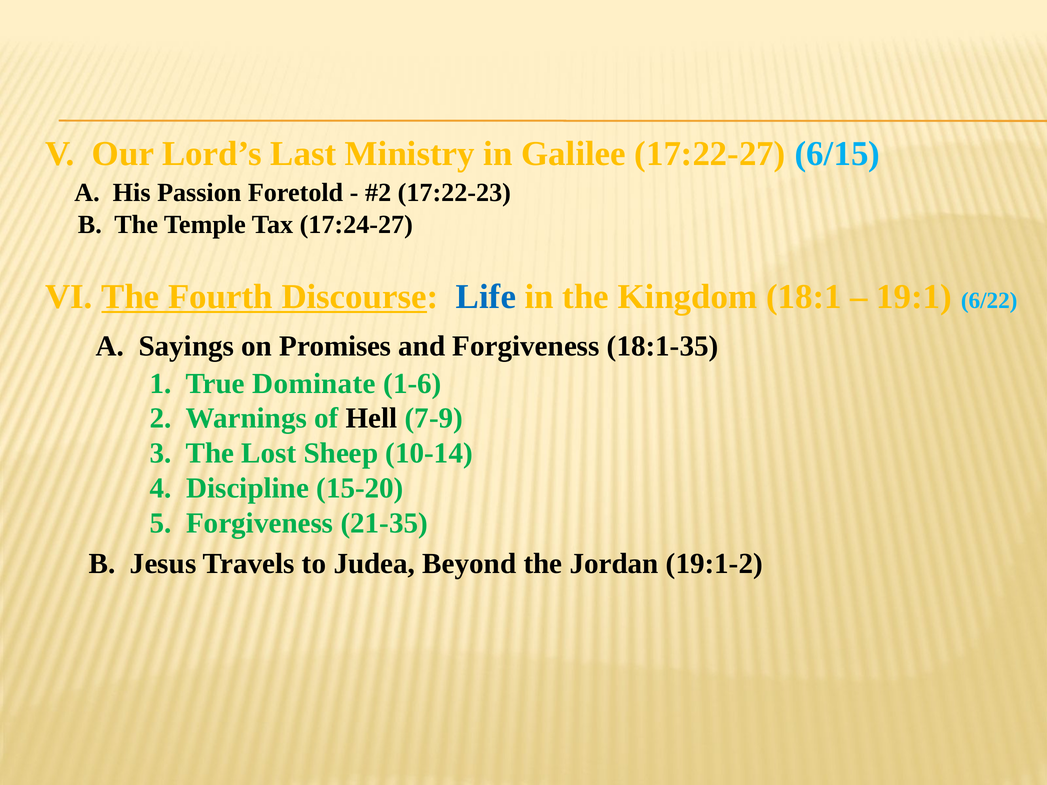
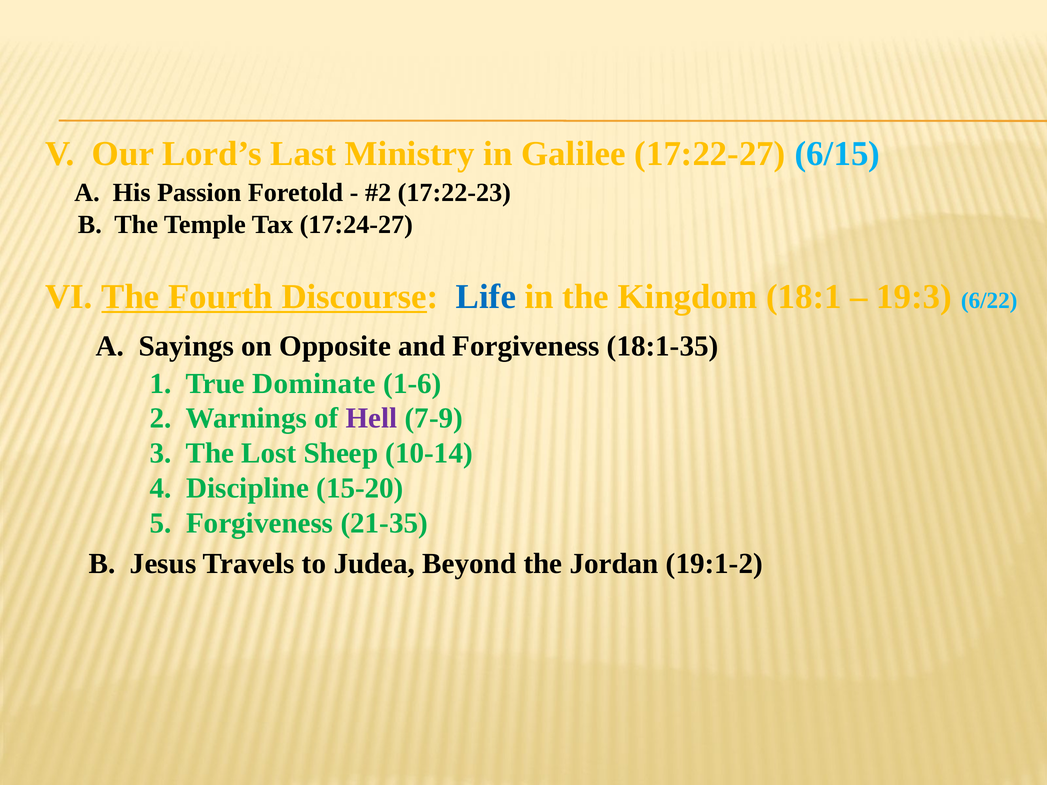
19:1: 19:1 -> 19:3 (914, 297)
Promises: Promises -> Opposite (335, 346)
Hell colour: black -> purple (372, 418)
